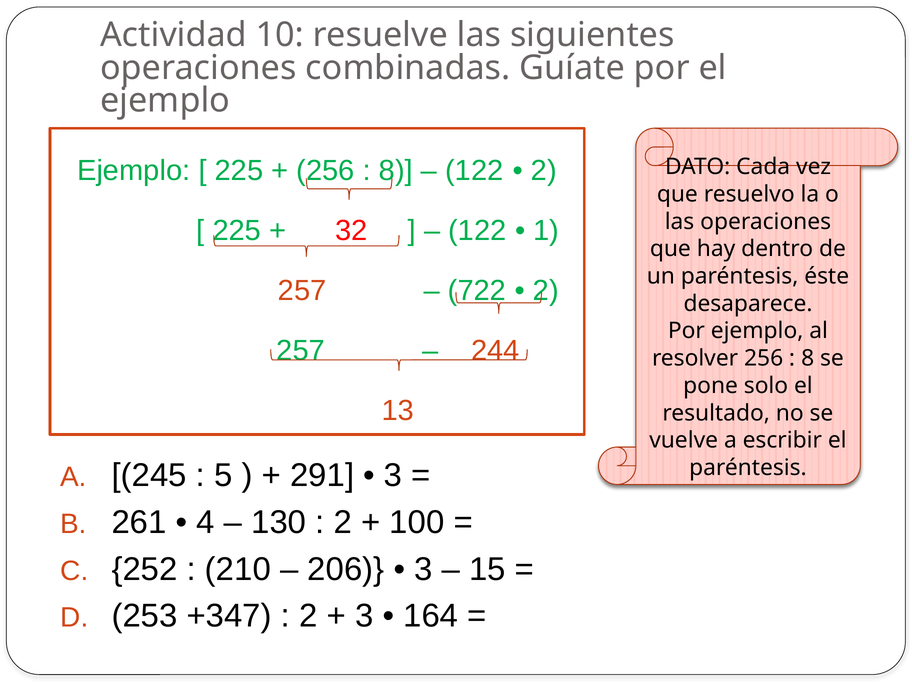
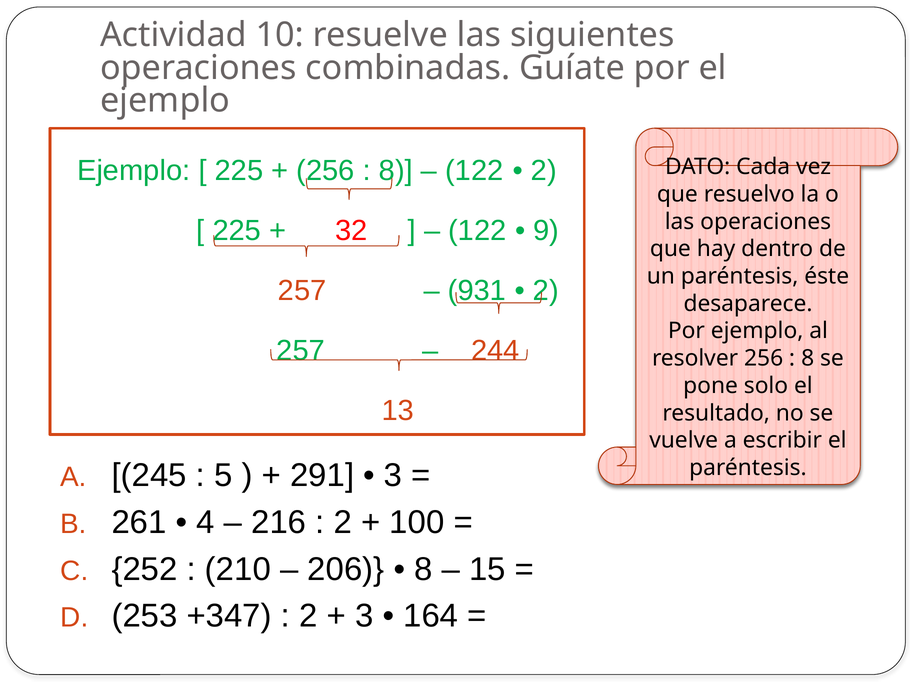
1: 1 -> 9 (546, 231)
722: 722 -> 931 (477, 291)
130: 130 -> 216 (279, 522)
3: 3 -> 8 (423, 569)
